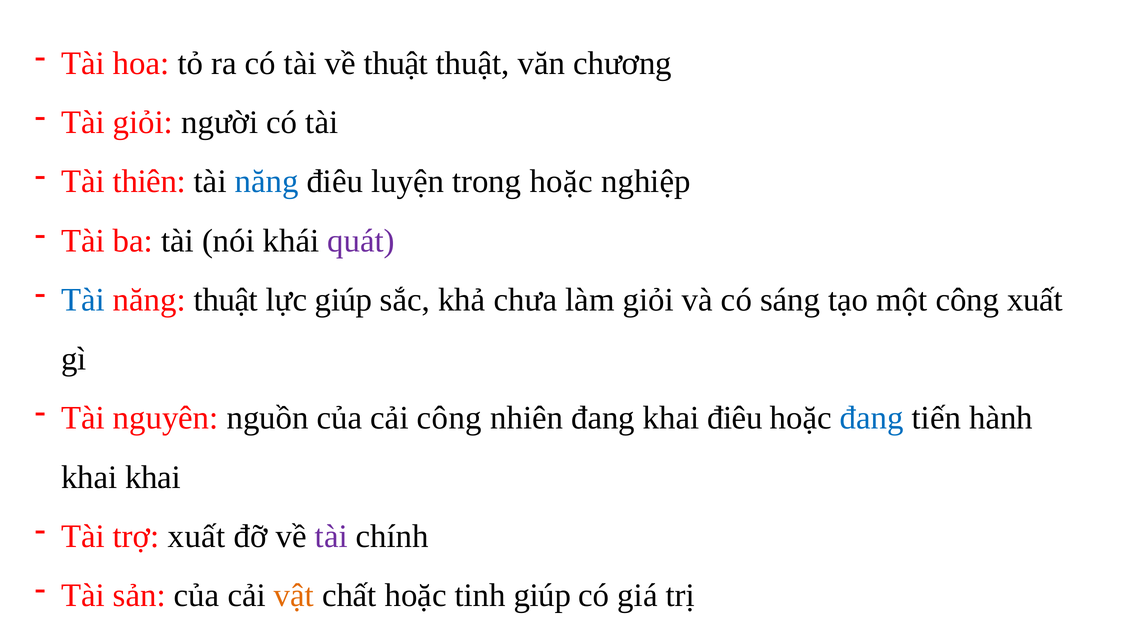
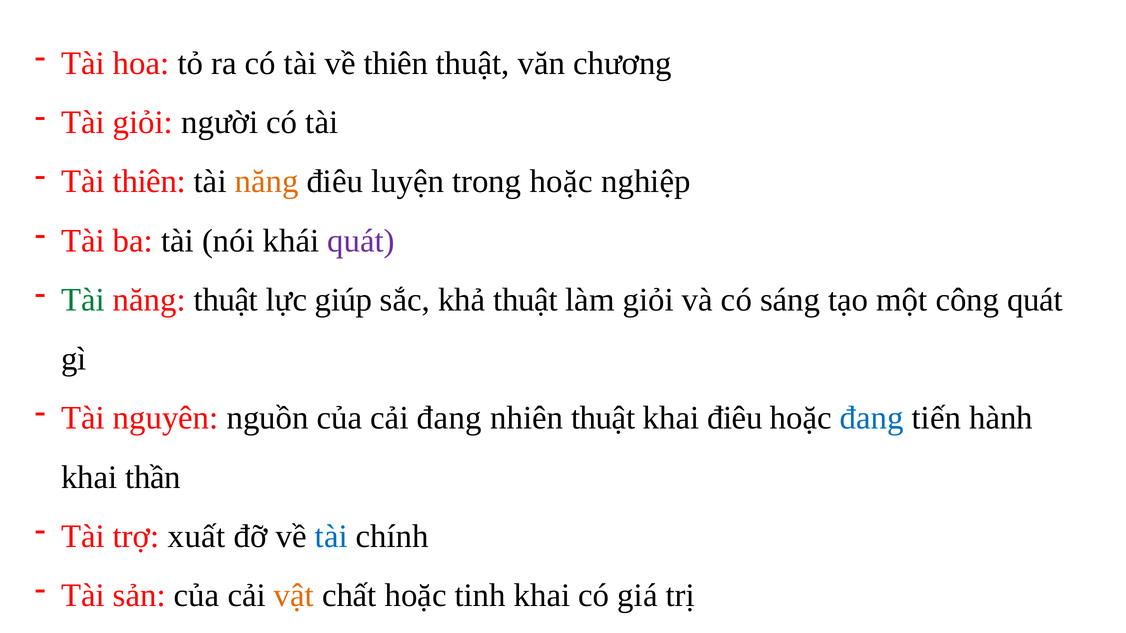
về thuật: thuật -> thiên (396, 63)
năng colour: blue -> orange (267, 182)
Tài colour: blue -> green (83, 300)
khả chưa: chưa -> thuật (526, 300)
công xuất: xuất -> quát (1035, 300)
cải công: công -> đang (449, 418)
nhiên đang: đang -> thuật (603, 418)
khai khai: khai -> thần (153, 477)
tài colour: purple -> blue (331, 537)
tinh giúp: giúp -> khai (542, 596)
